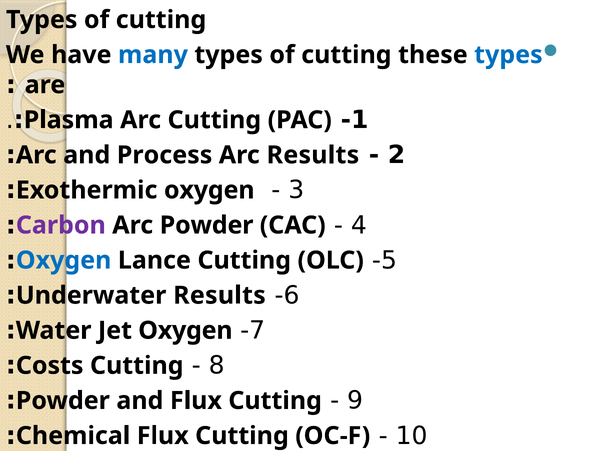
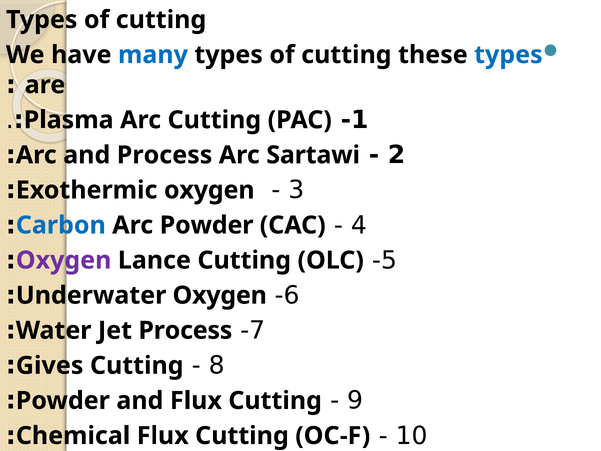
Arc Results: Results -> Sartawi (313, 155)
Carbon colour: purple -> blue (61, 225)
Oxygen colour: blue -> purple (64, 260)
Underwater Results: Results -> Oxygen (220, 295)
Jet Oxygen: Oxygen -> Process (185, 330)
Costs: Costs -> Gives (50, 365)
